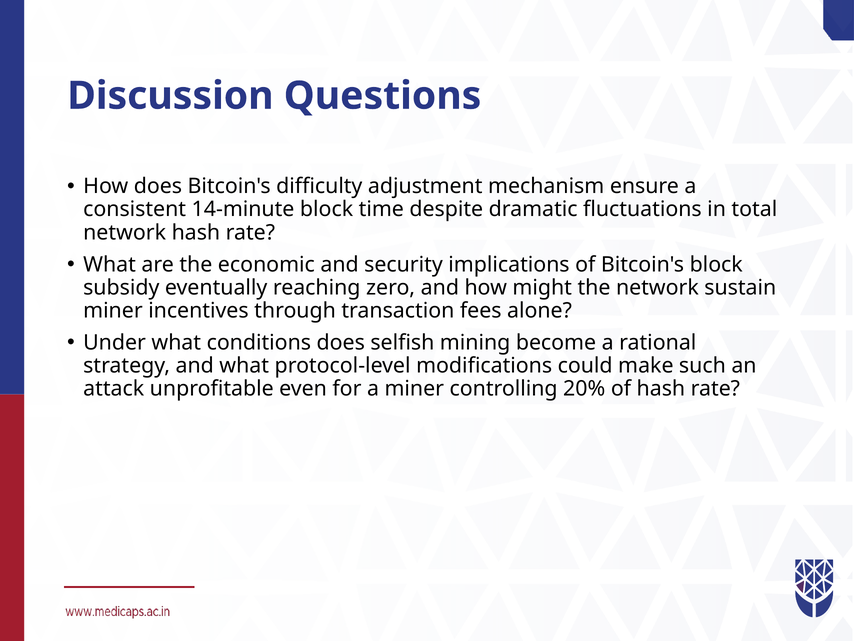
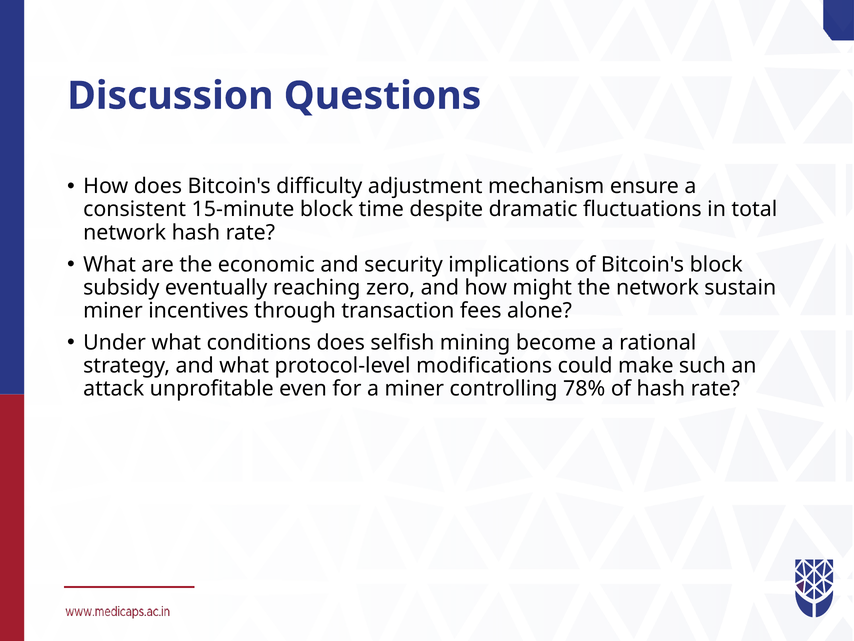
14-minute: 14-minute -> 15-minute (243, 209)
20%: 20% -> 78% (584, 389)
